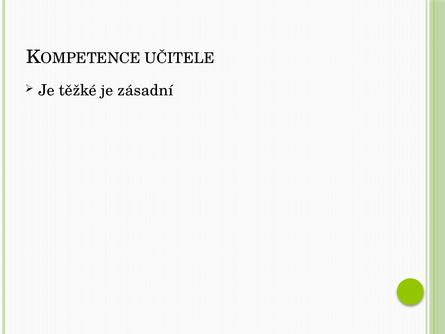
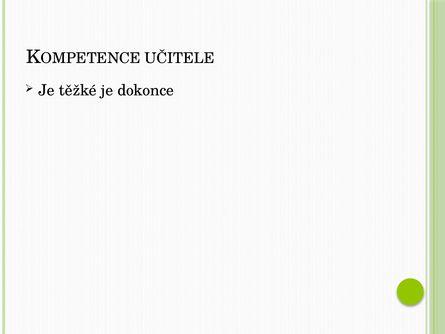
zásadní: zásadní -> dokonce (146, 90)
